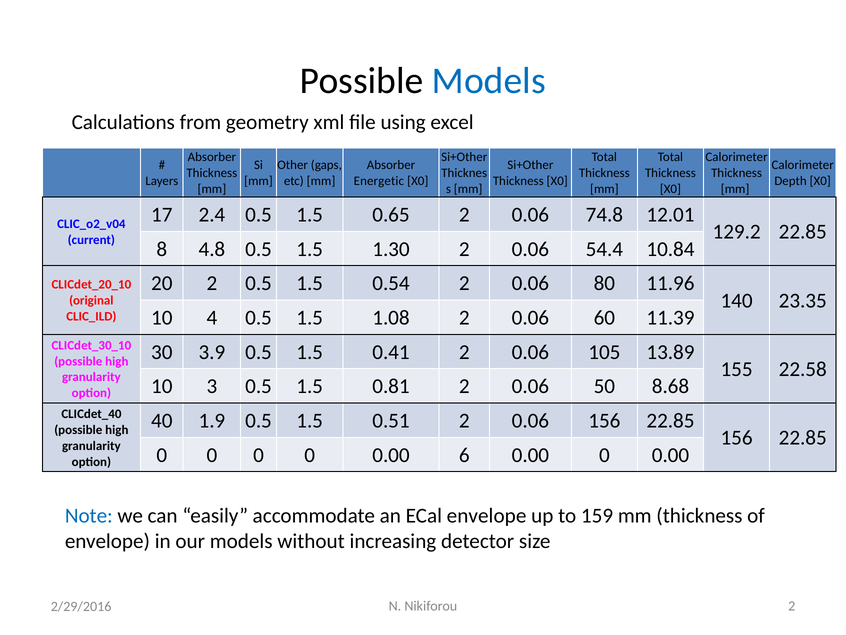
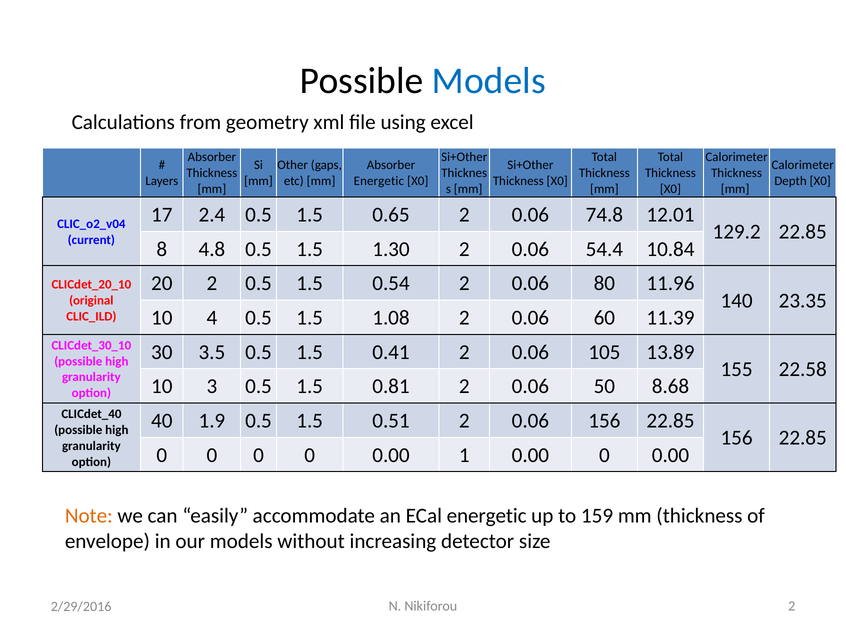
3.9: 3.9 -> 3.5 (212, 352)
6: 6 -> 1 (464, 455)
Note colour: blue -> orange (89, 515)
ECal envelope: envelope -> energetic (487, 515)
